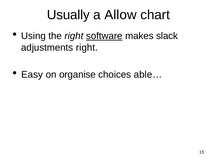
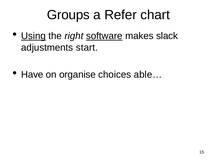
Usually: Usually -> Groups (68, 15)
Allow: Allow -> Refer (121, 15)
Using underline: none -> present (33, 36)
adjustments right: right -> start (87, 47)
Easy: Easy -> Have (32, 75)
